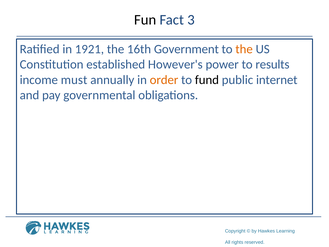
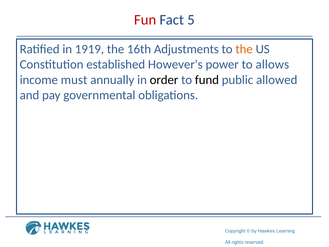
Fun colour: black -> red (145, 20)
3: 3 -> 5 (191, 20)
1921: 1921 -> 1919 (89, 49)
Government: Government -> Adjustments (186, 49)
results: results -> allows (272, 64)
order colour: orange -> black (164, 80)
internet: internet -> allowed (277, 80)
